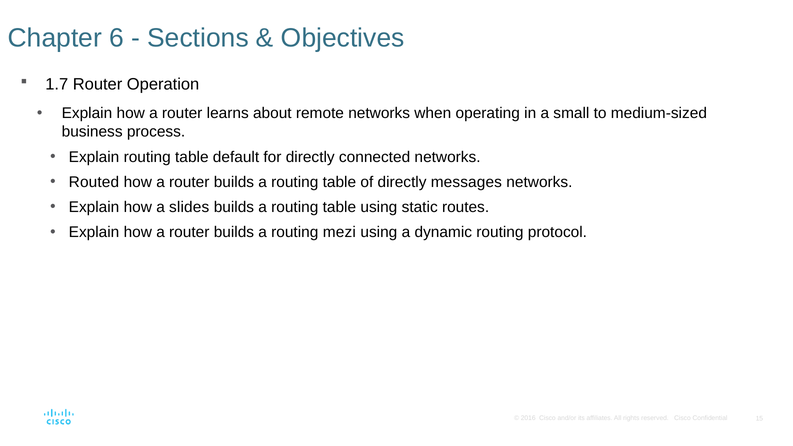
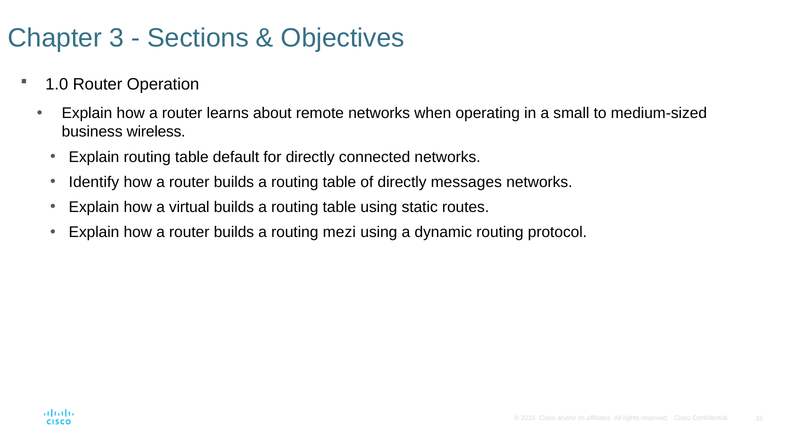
6: 6 -> 3 (117, 38)
1.7: 1.7 -> 1.0 (57, 84)
process: process -> wireless (156, 132)
Routed: Routed -> Identify (94, 182)
slides: slides -> virtual (189, 207)
